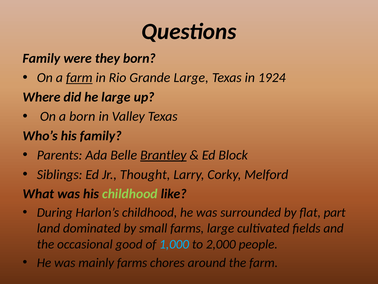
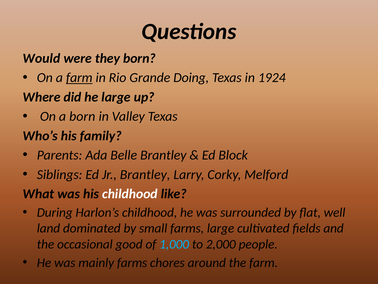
Family: Family -> Would (42, 58)
Grande Large: Large -> Doing (191, 78)
Brantley underline: present -> none (163, 155)
Jr Thought: Thought -> Brantley (145, 174)
childhood colour: light green -> white (130, 194)
part: part -> well (335, 212)
